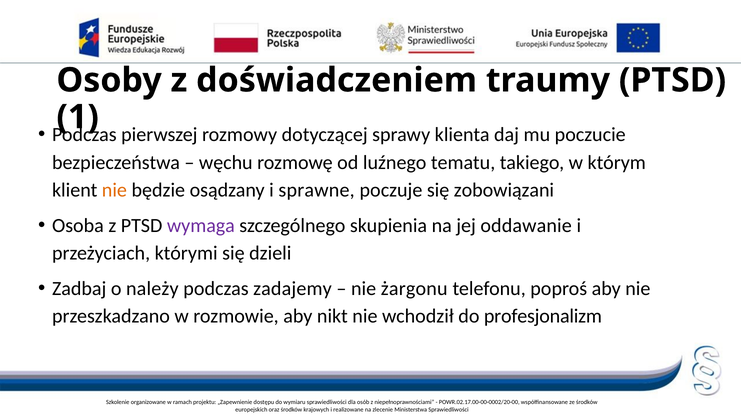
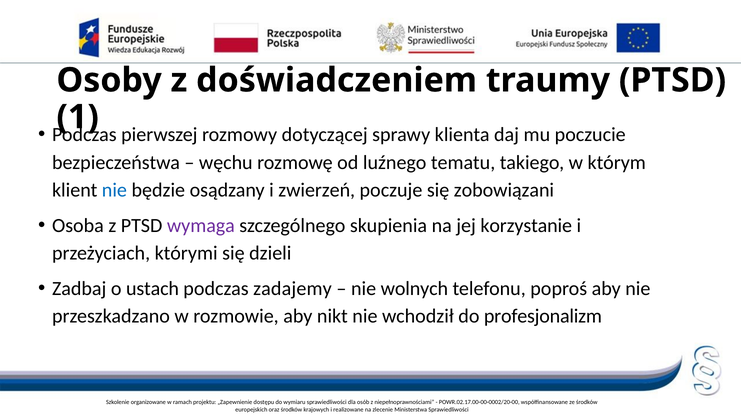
nie colour: orange -> blue (114, 190)
sprawne: sprawne -> zwierzeń (317, 190)
oddawanie: oddawanie -> korzystanie (526, 225)
należy: należy -> ustach (153, 288)
żargonu: żargonu -> wolnych (414, 288)
